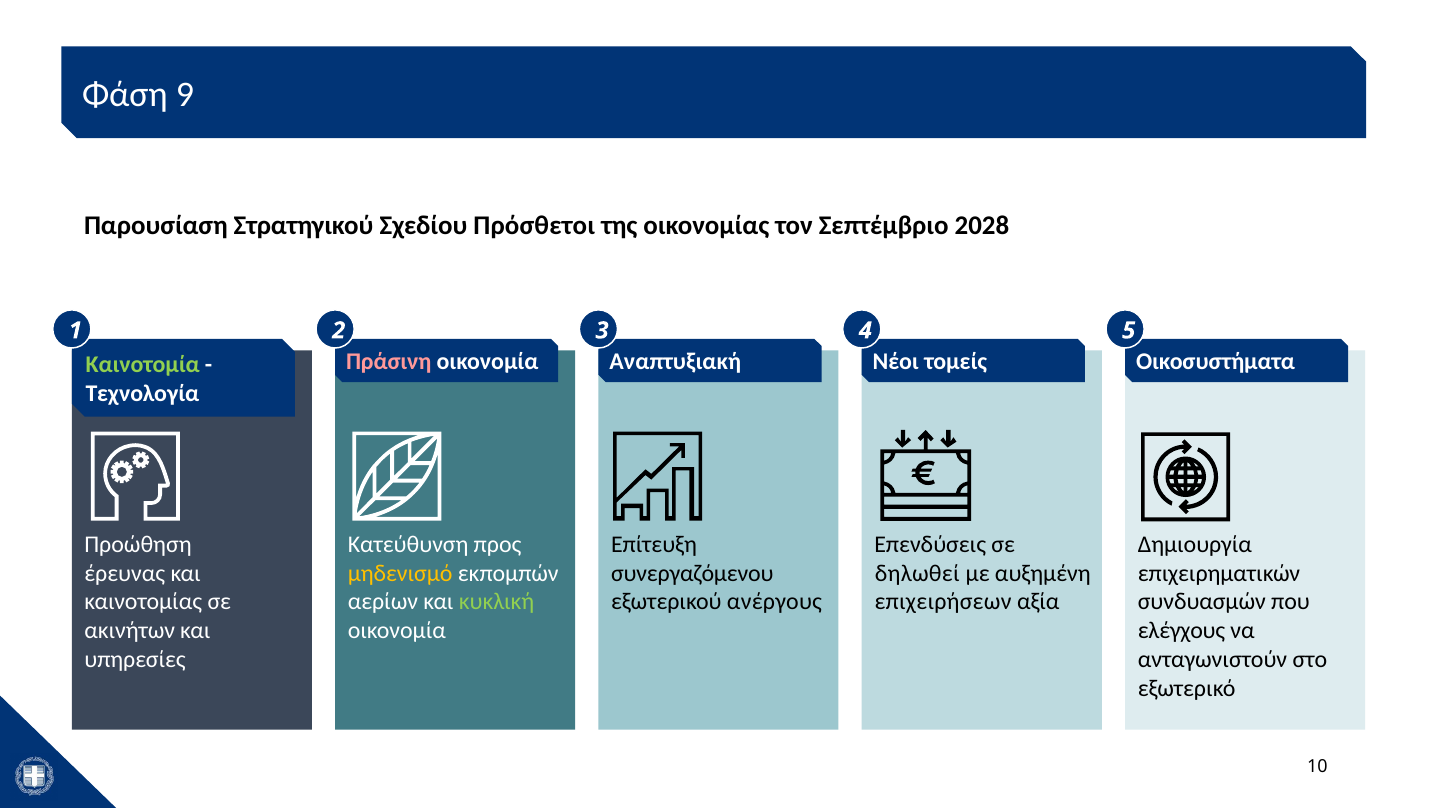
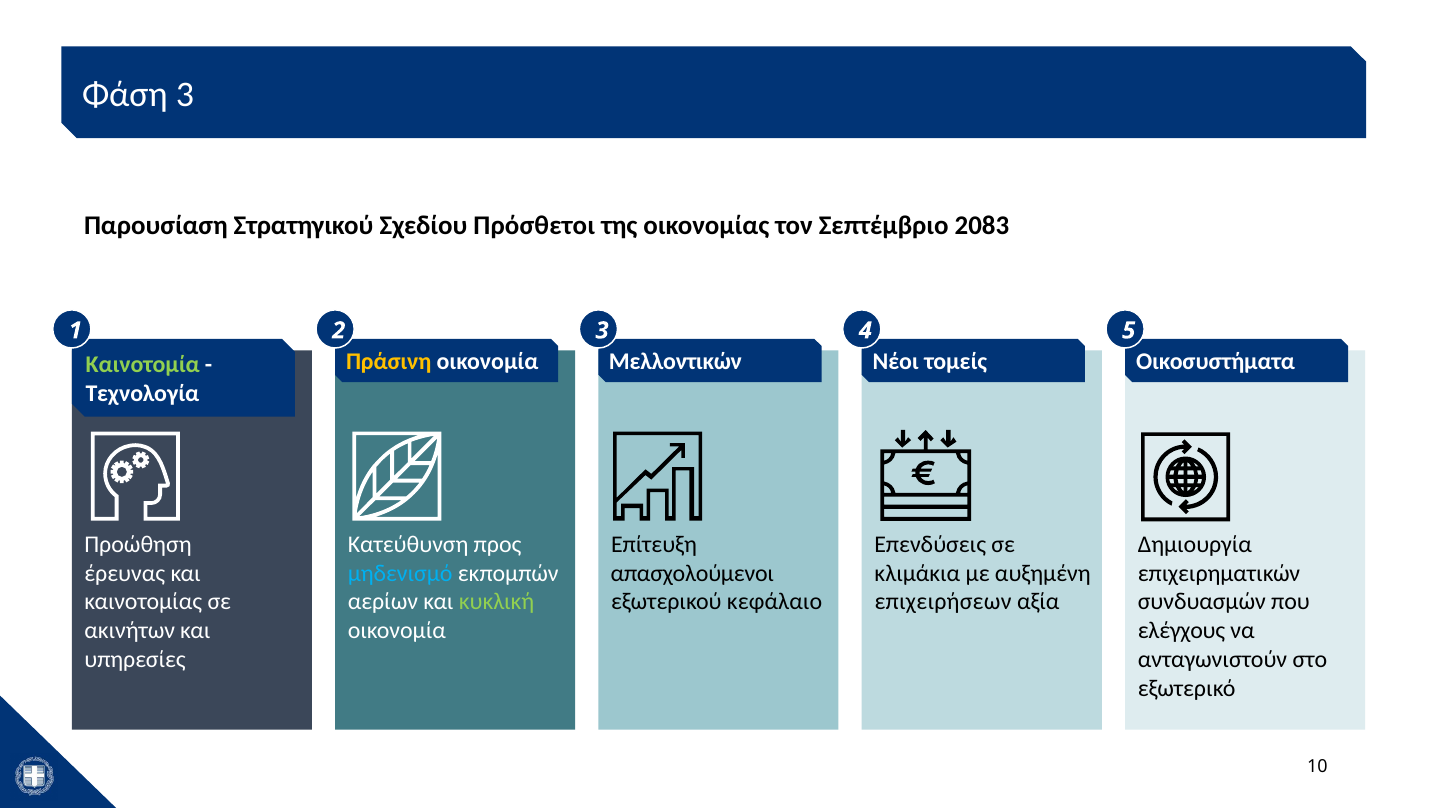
Φάση 9: 9 -> 3 (185, 95)
2028: 2028 -> 2083 (982, 226)
Πράσινη colour: pink -> yellow (389, 362)
Αναπτυξιακή: Αναπτυξιακή -> Μελλοντικών (675, 362)
μηδενισμό colour: yellow -> light blue (400, 573)
συνεργαζόμενου: συνεργαζόμενου -> απασχολούμενοι (692, 573)
δηλωθεί: δηλωθεί -> κλιμάκια (917, 573)
ανέργους: ανέργους -> κεφάλαιο (775, 602)
